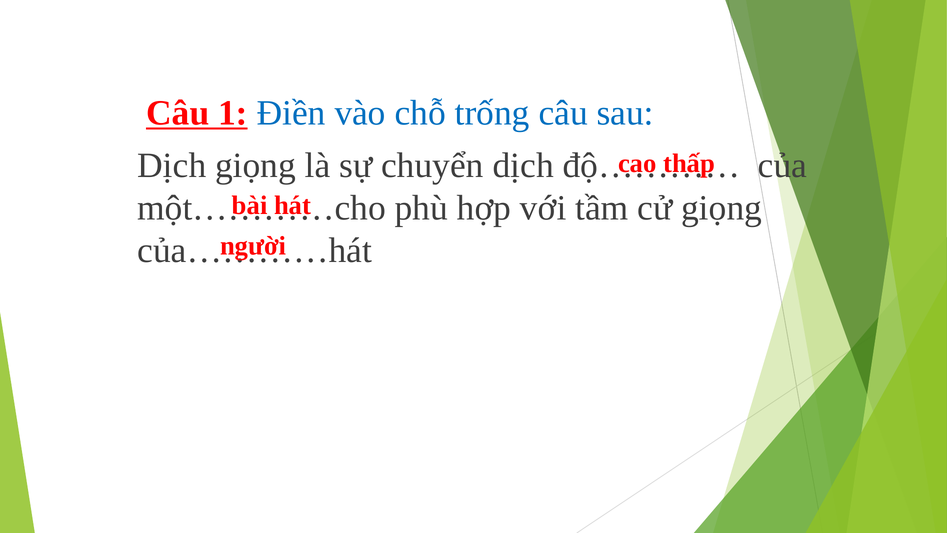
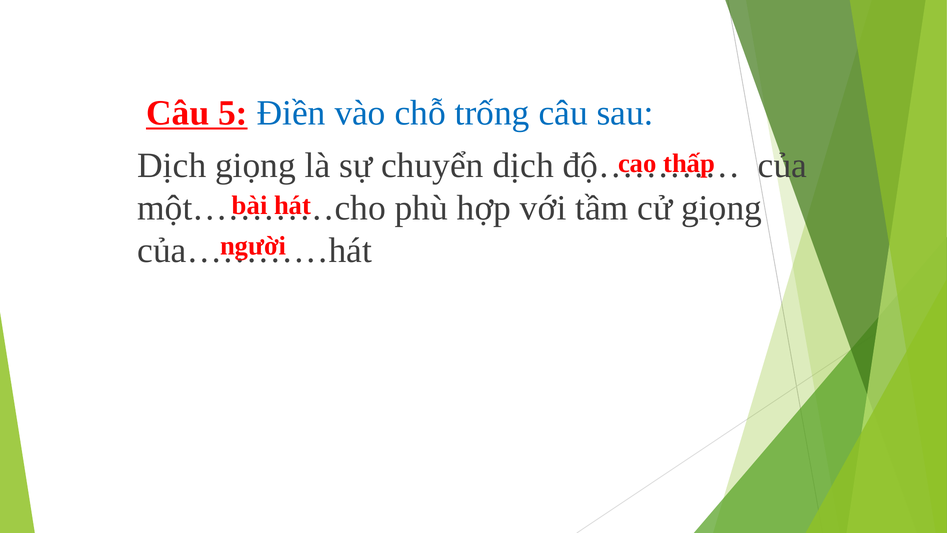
1: 1 -> 5 (233, 113)
